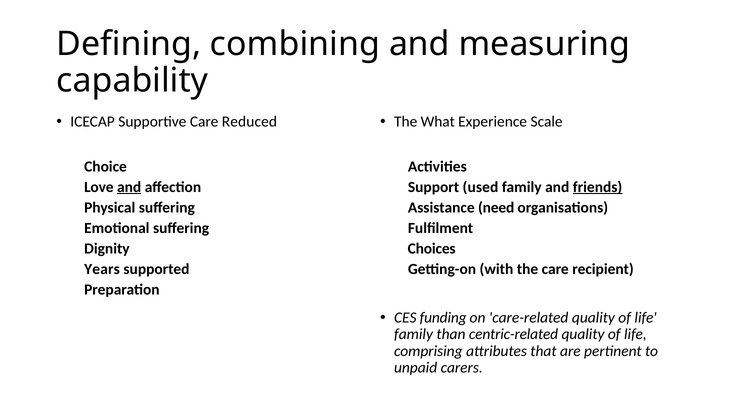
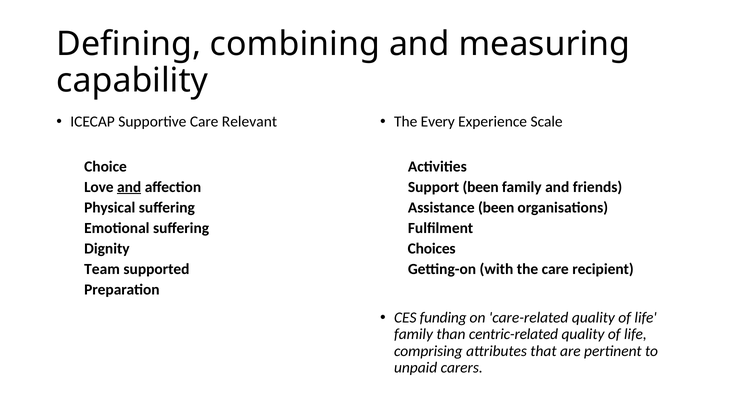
Reduced: Reduced -> Relevant (249, 122)
What: What -> Every (438, 122)
Support used: used -> been (481, 187)
friends underline: present -> none (598, 187)
Assistance need: need -> been (496, 208)
Years: Years -> Team (102, 269)
